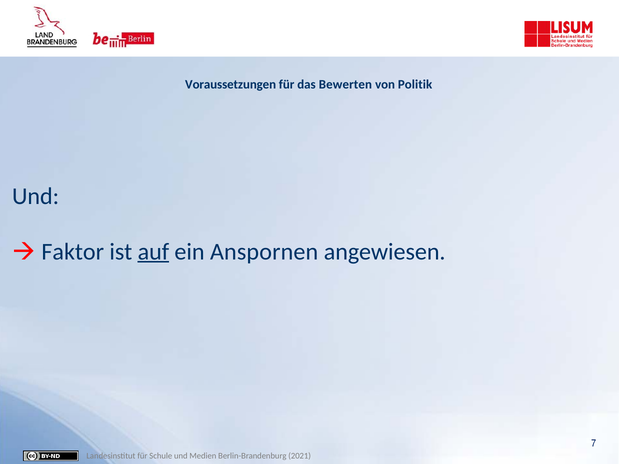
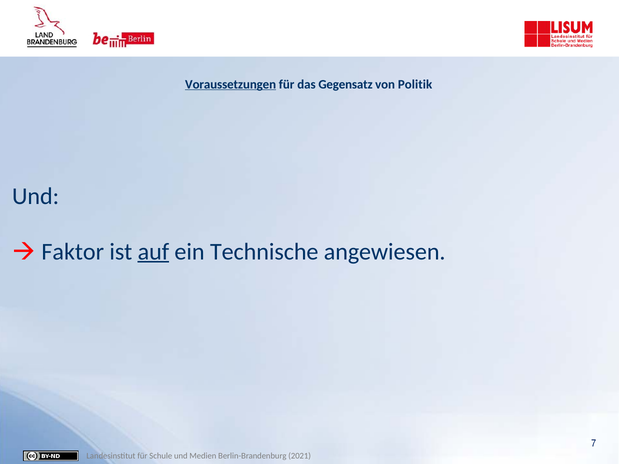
Voraussetzungen underline: none -> present (231, 84)
Bewerten: Bewerten -> Gegensatz (346, 84)
Anspornen: Anspornen -> Technische (264, 252)
